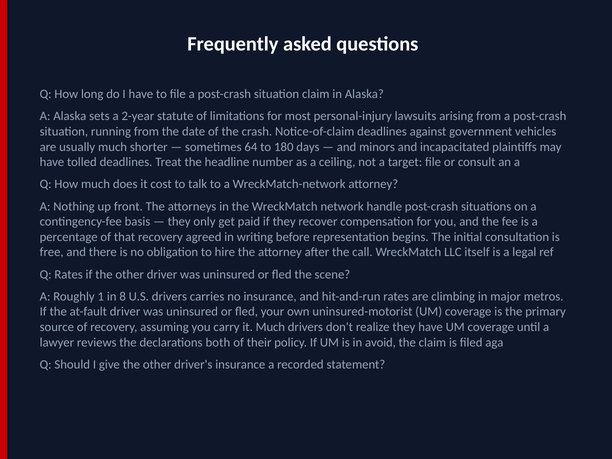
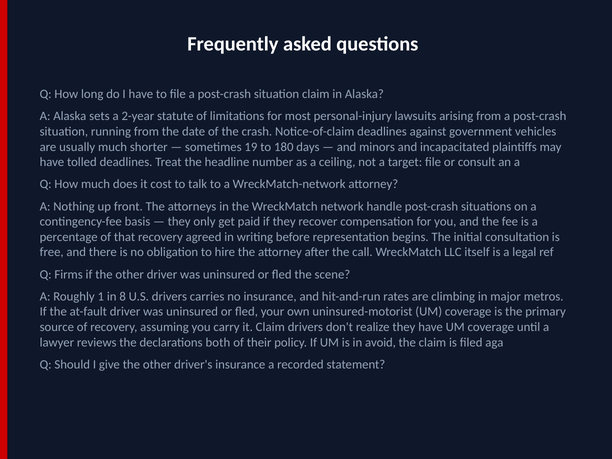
64: 64 -> 19 (251, 147)
Q Rates: Rates -> Firms (69, 274)
it Much: Much -> Claim (270, 327)
